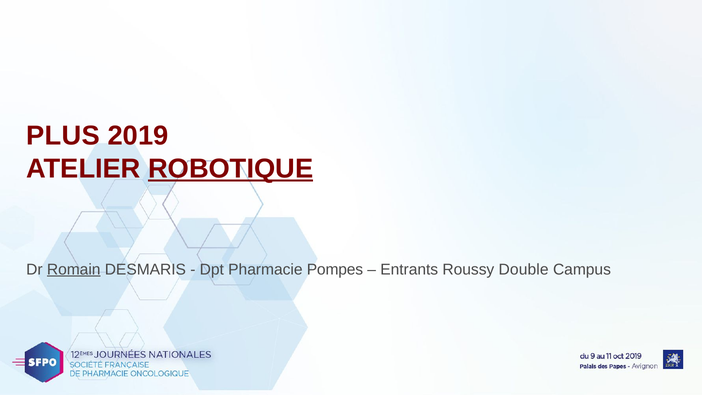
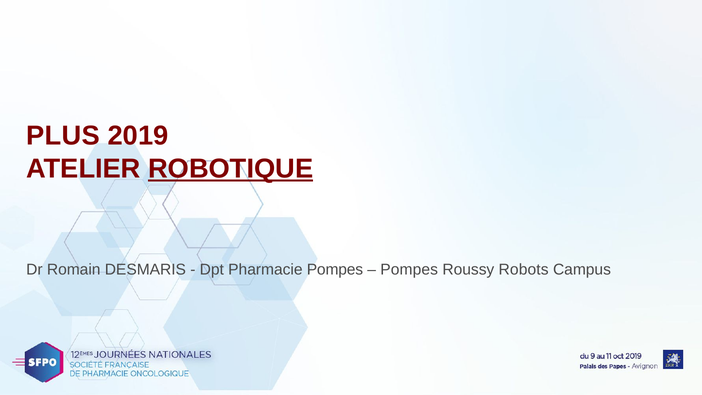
Romain underline: present -> none (74, 269)
Entrants: Entrants -> Pompes (409, 269)
Double: Double -> Robots (524, 269)
